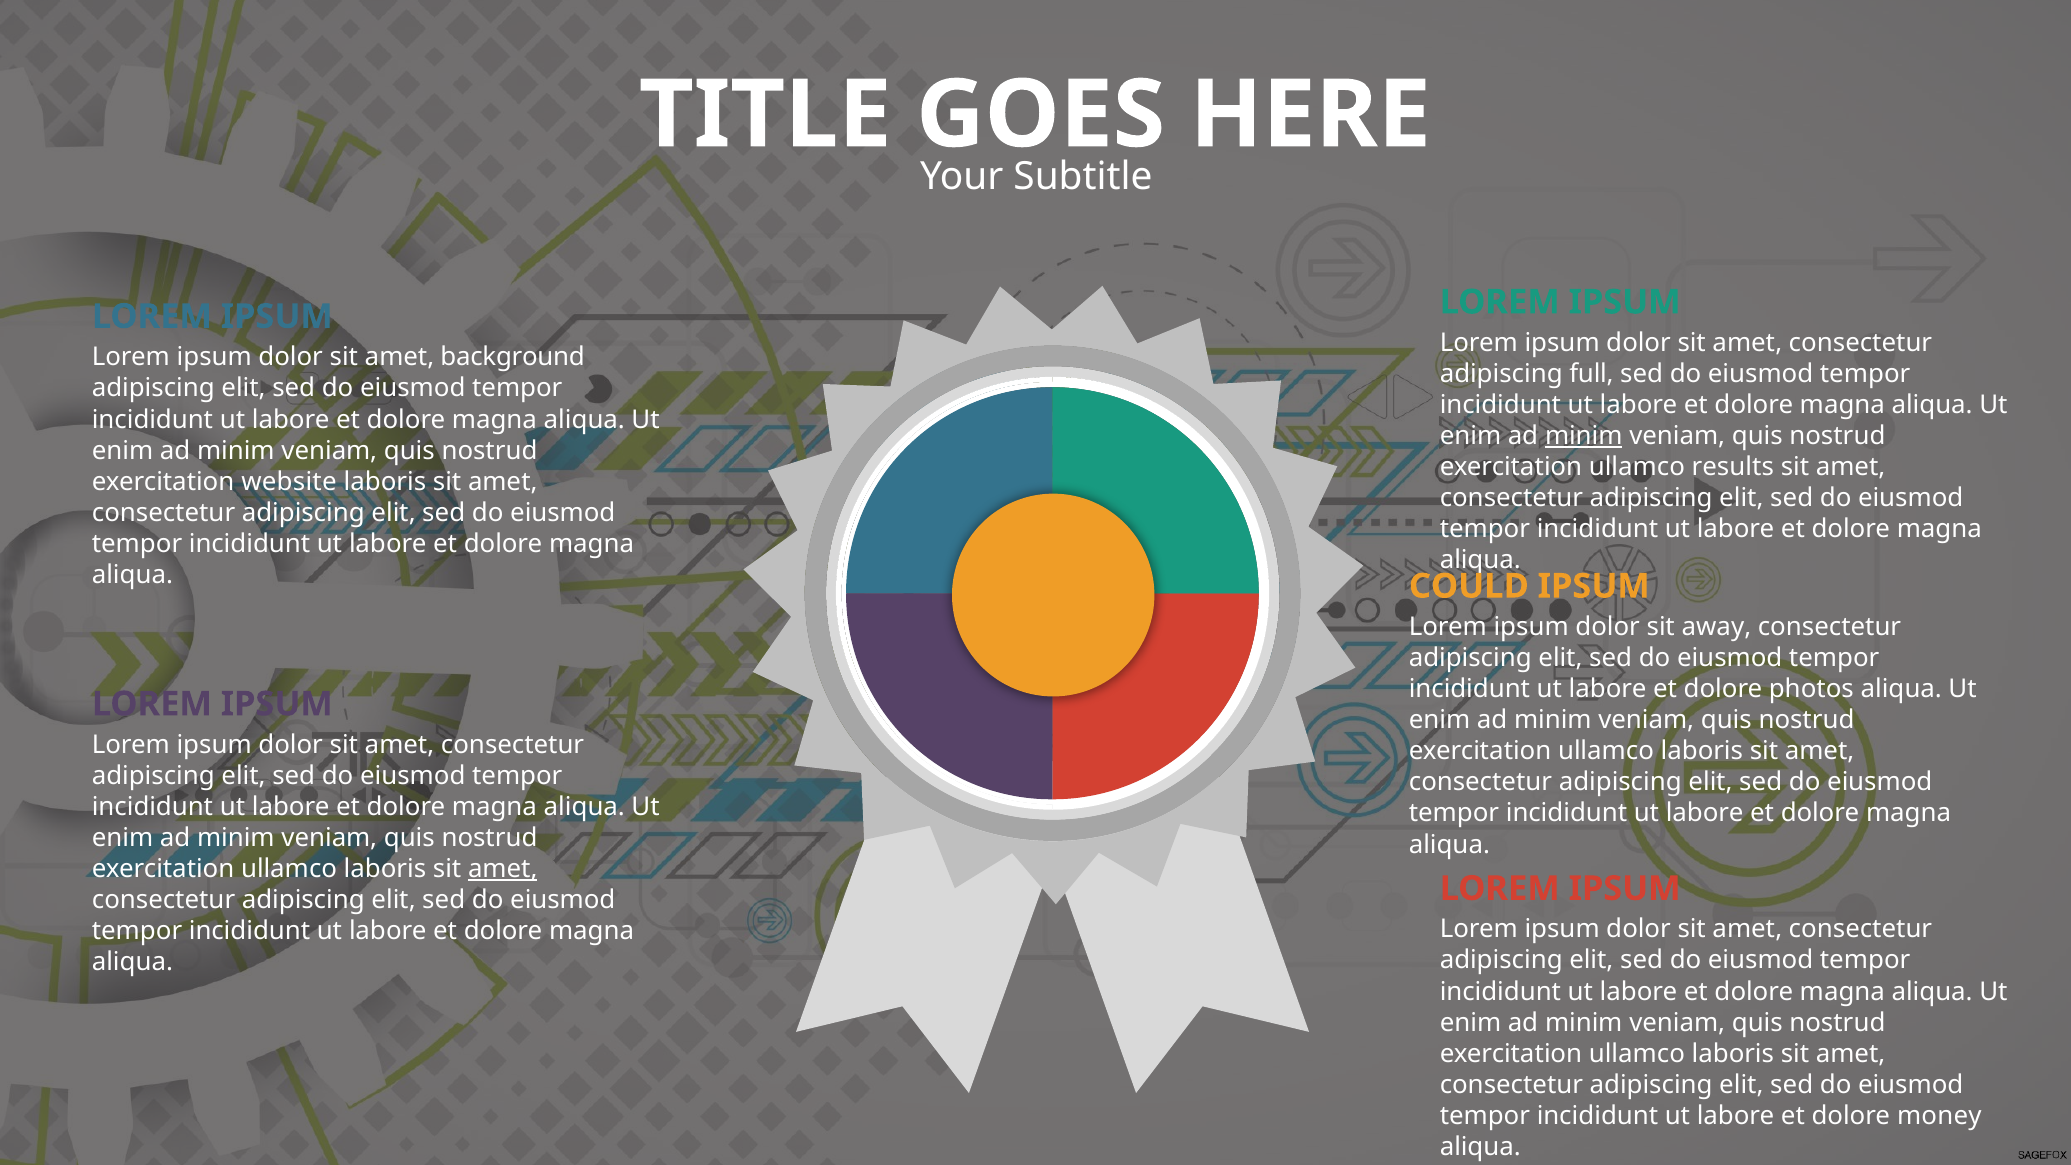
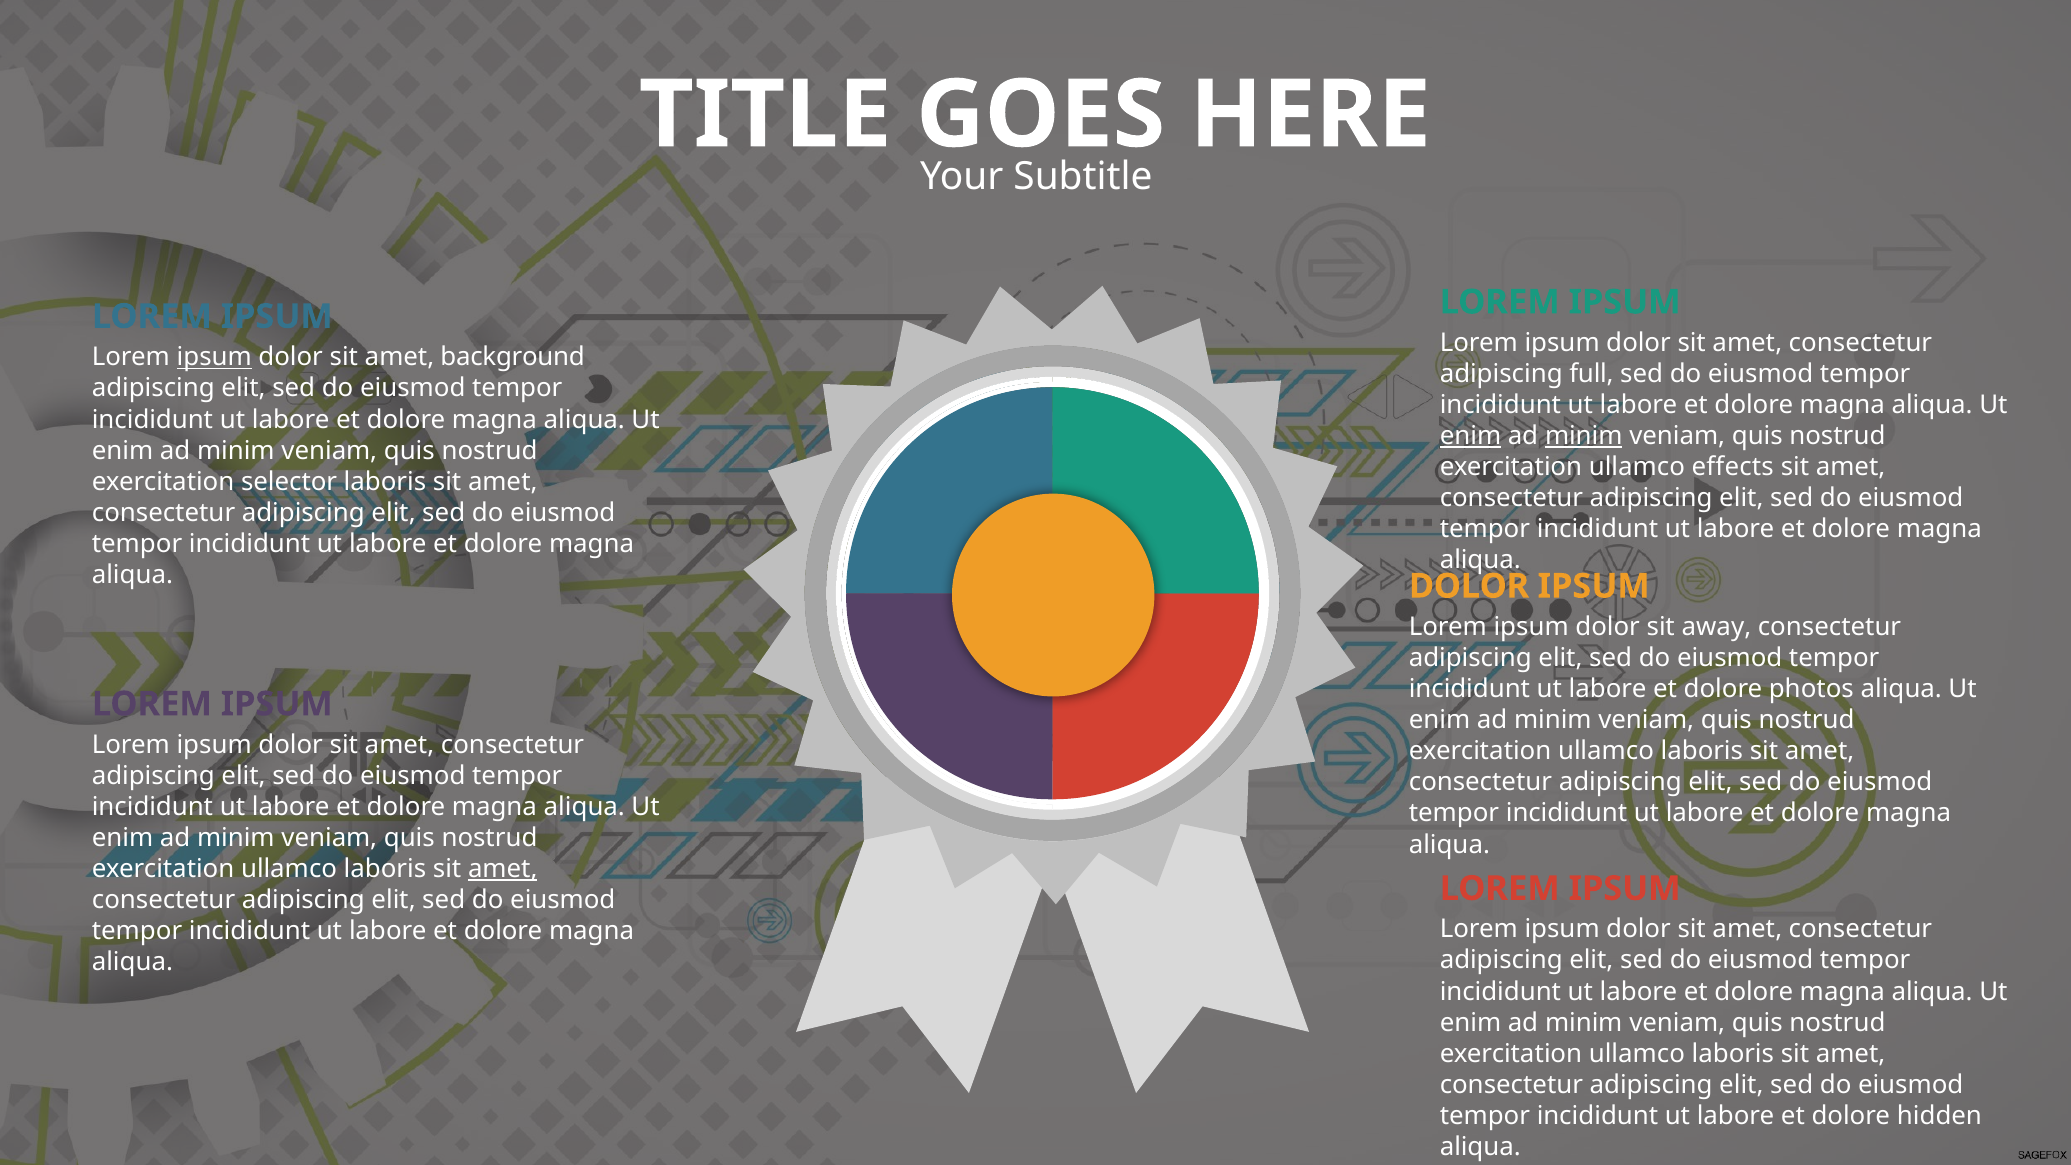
ipsum underline: none -> present (214, 357)
enim underline: none -> present (1471, 436)
results: results -> effects (1733, 467)
website: website -> selector (289, 482)
COULD: COULD -> DOLOR (1469, 586)
money: money -> hidden (1939, 1116)
